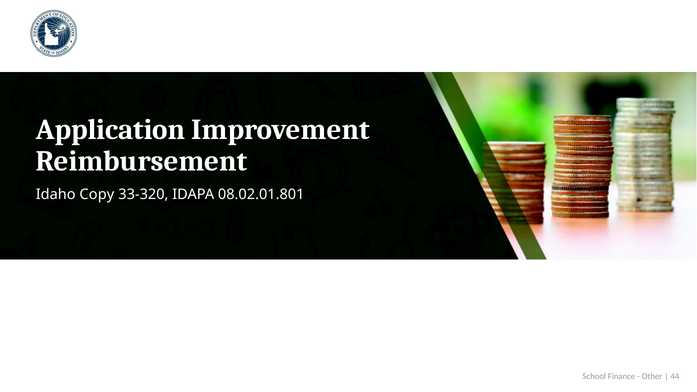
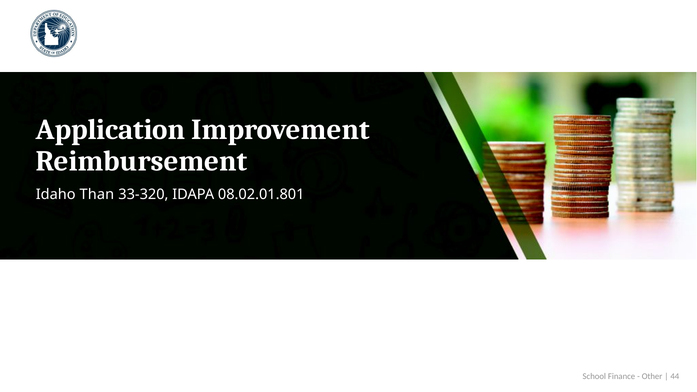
Copy: Copy -> Than (97, 195)
